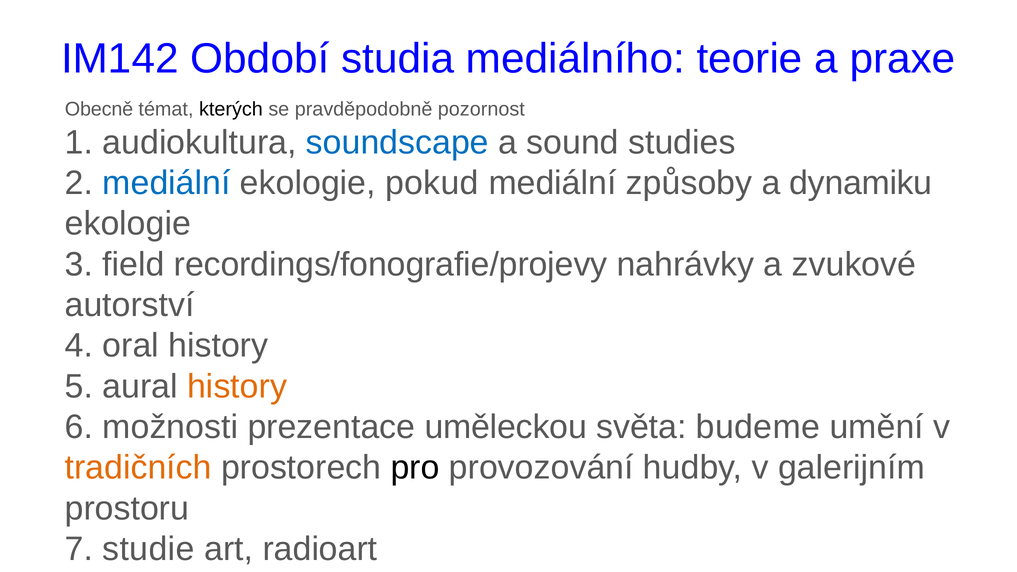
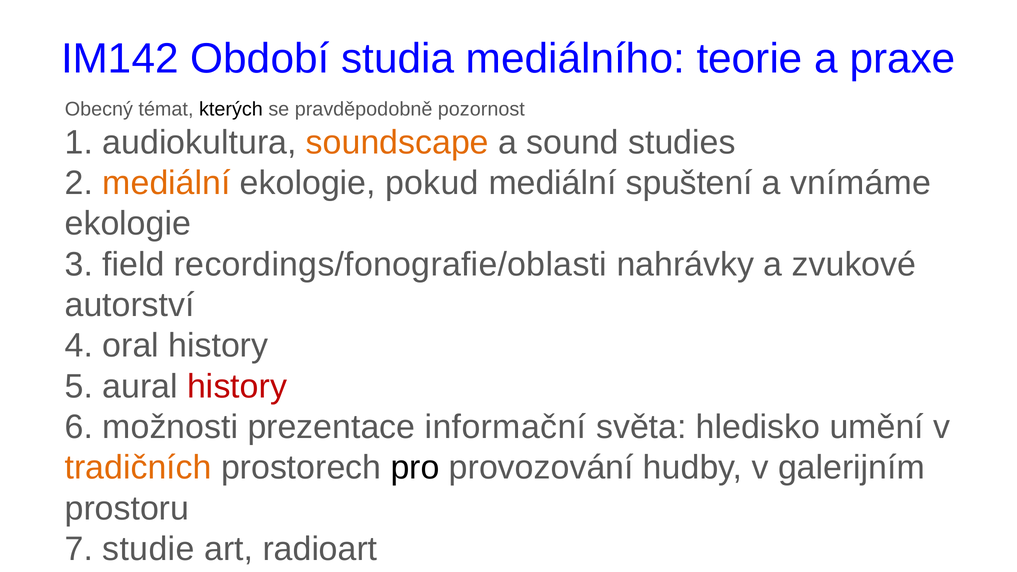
Obecně: Obecně -> Obecný (99, 109)
soundscape colour: blue -> orange (397, 142)
mediální colour: blue -> orange (166, 183)
způsoby: způsoby -> spuštení (689, 183)
dynamiku: dynamiku -> vnímáme (861, 183)
recordings/fonografie/projevy: recordings/fonografie/projevy -> recordings/fonografie/oblasti (390, 264)
history colour: orange -> red (237, 386)
uměleckou: uměleckou -> informační (505, 427)
budeme: budeme -> hledisko (758, 427)
